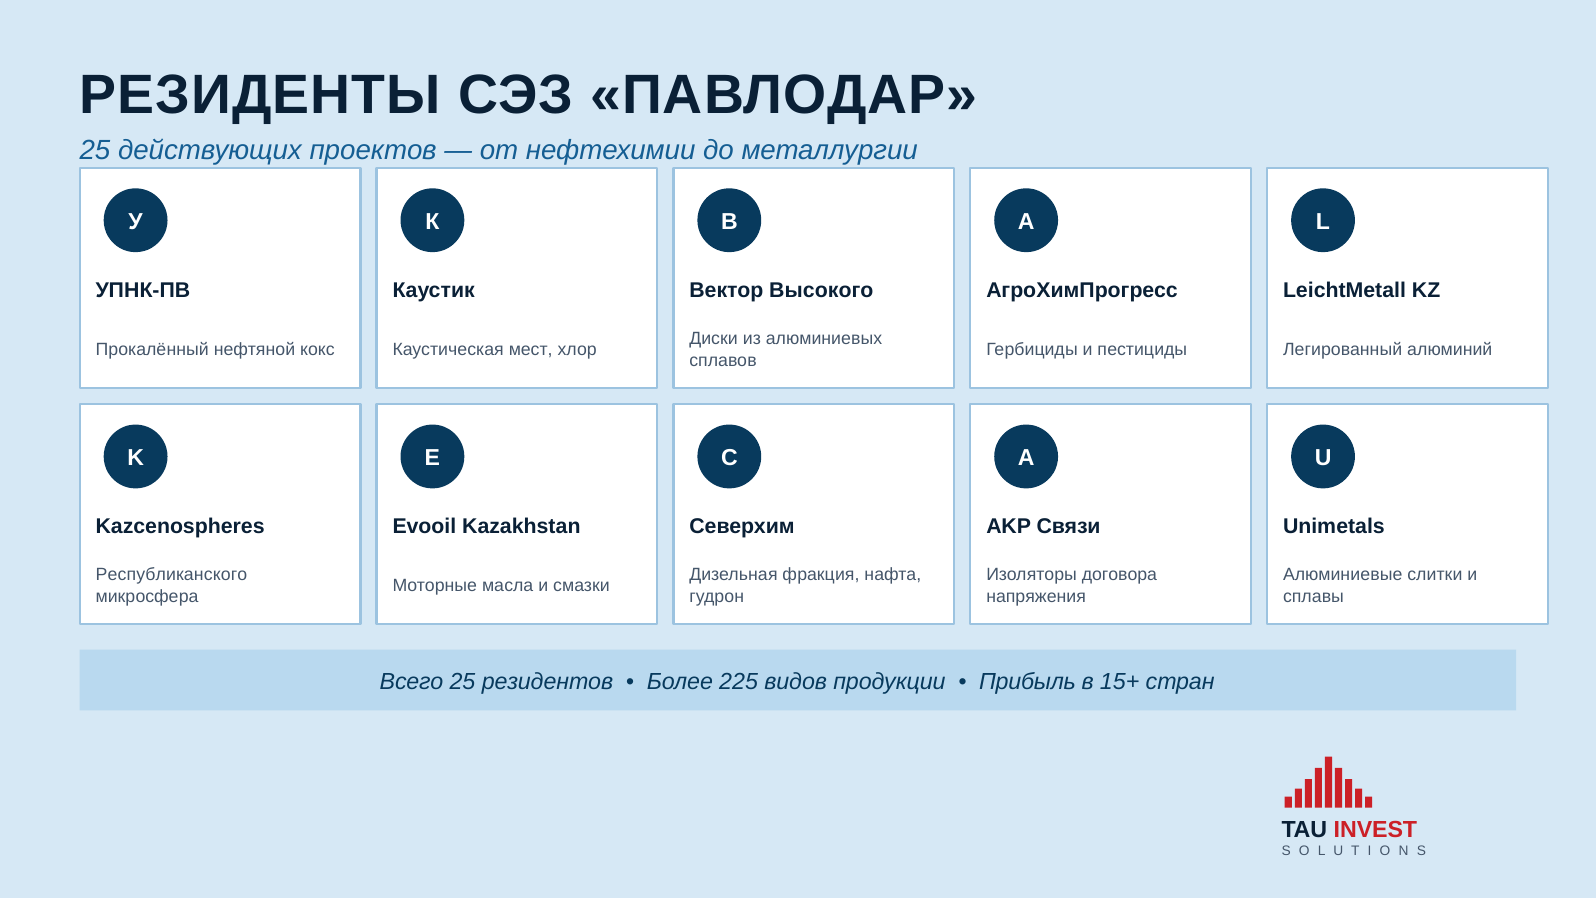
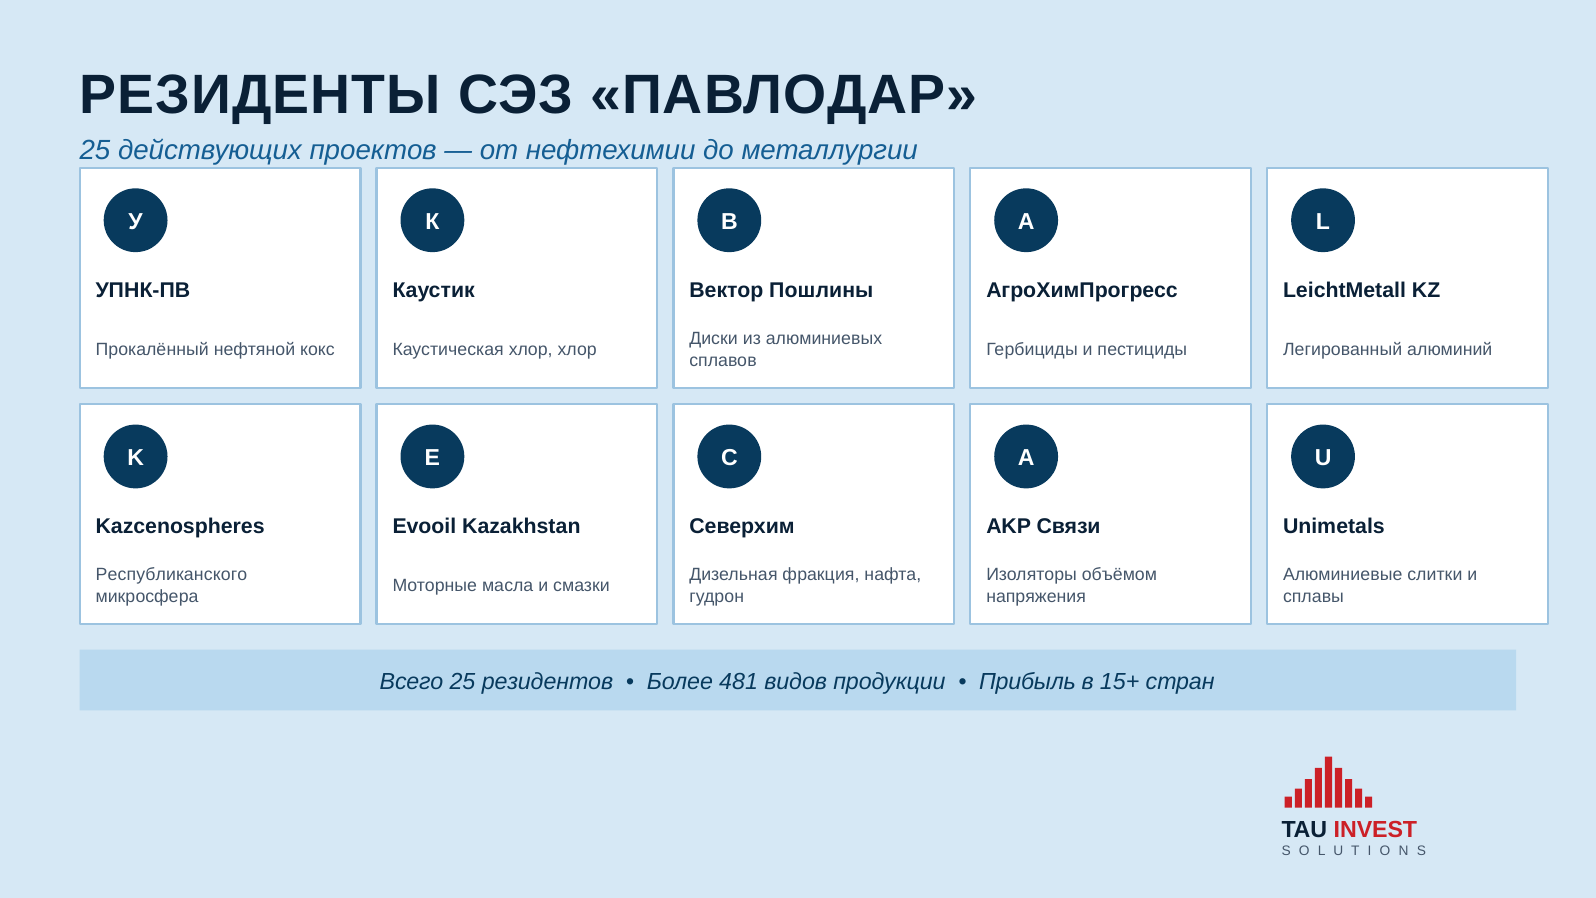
Высокого: Высокого -> Пошлины (821, 290)
Каустическая мест: мест -> хлор (531, 350)
договора: договора -> объёмом (1119, 575)
225: 225 -> 481 (739, 681)
